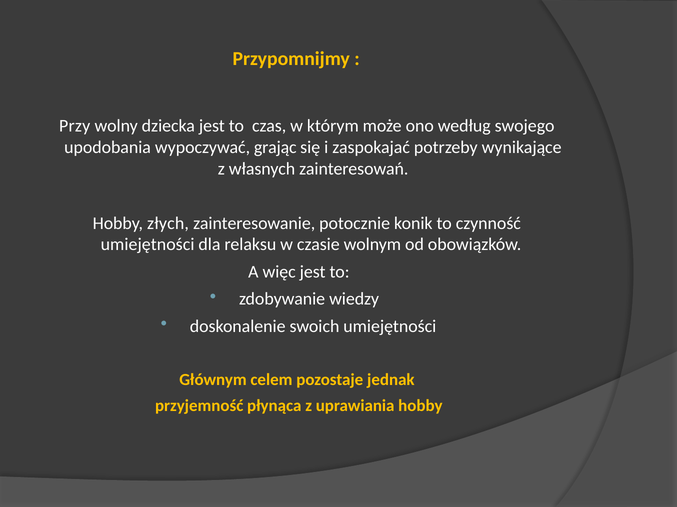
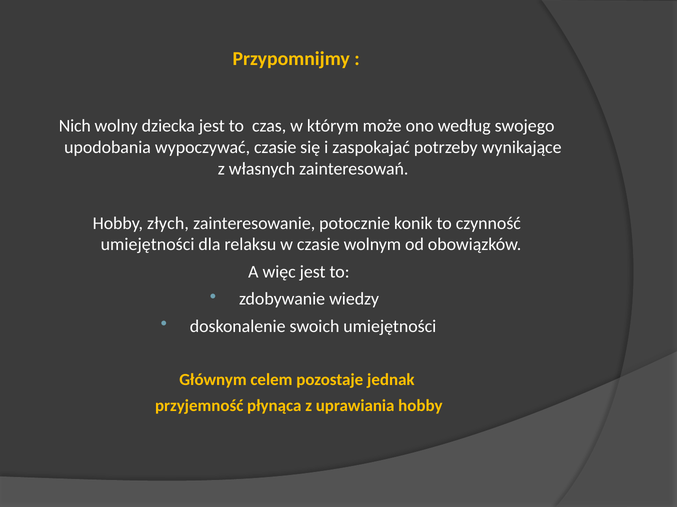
Przy: Przy -> Nich (75, 126)
wypoczywać grając: grając -> czasie (275, 147)
